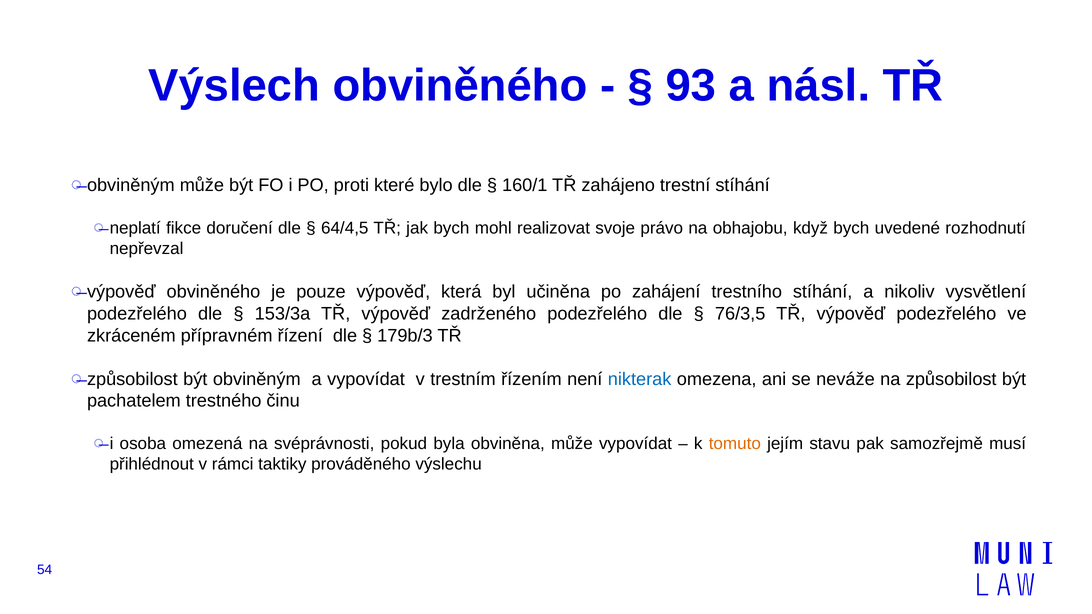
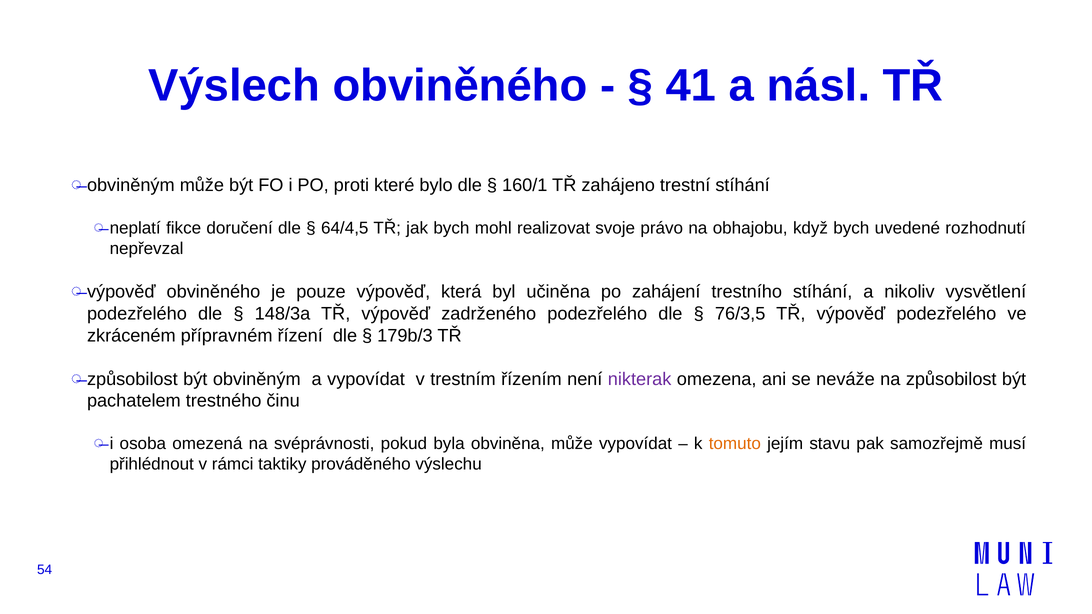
93: 93 -> 41 (691, 86)
153/3a: 153/3a -> 148/3a (283, 314)
nikterak colour: blue -> purple (640, 379)
